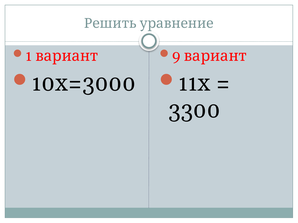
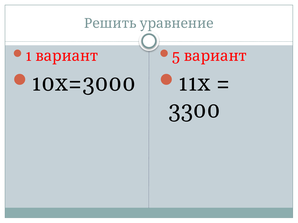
9: 9 -> 5 (176, 56)
